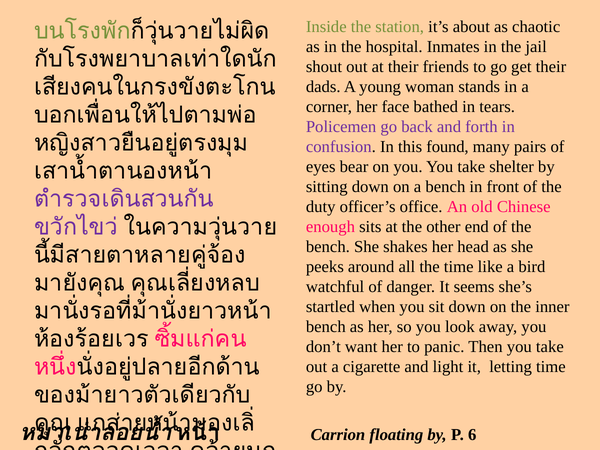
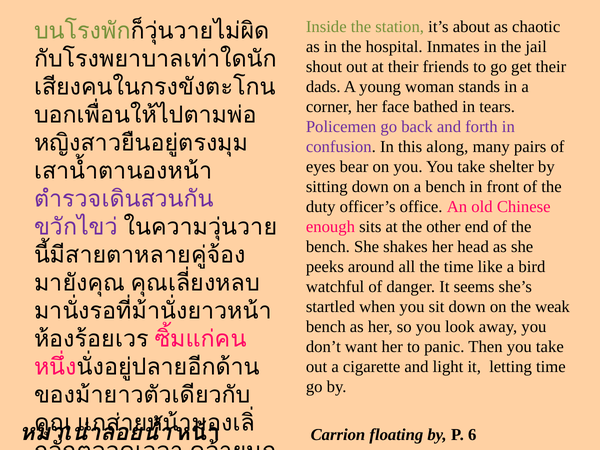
found: found -> along (447, 147)
inner: inner -> weak (552, 307)
